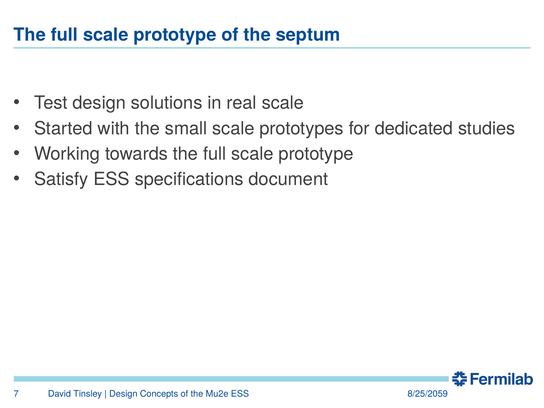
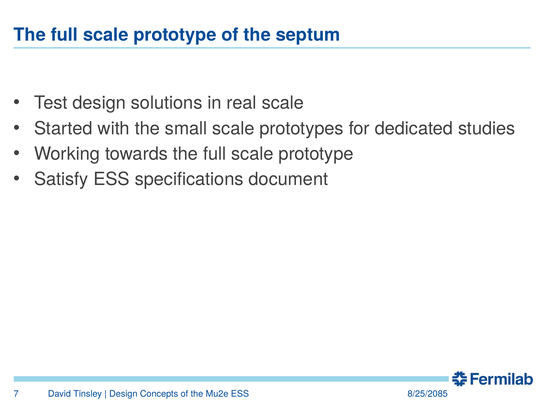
8/25/2059: 8/25/2059 -> 8/25/2085 (428, 394)
